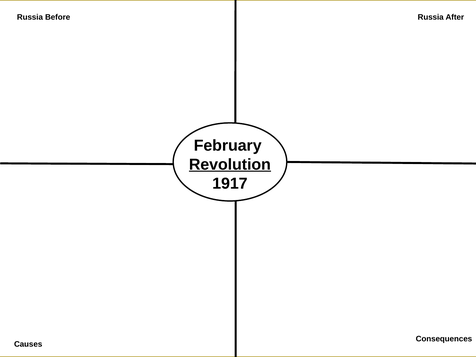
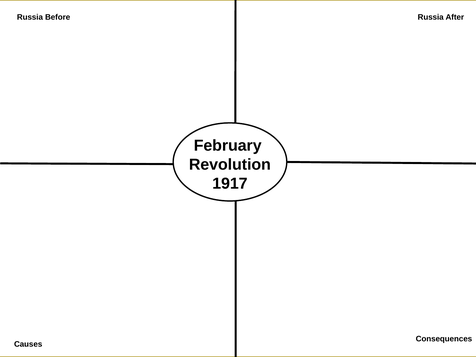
Revolution underline: present -> none (230, 164)
